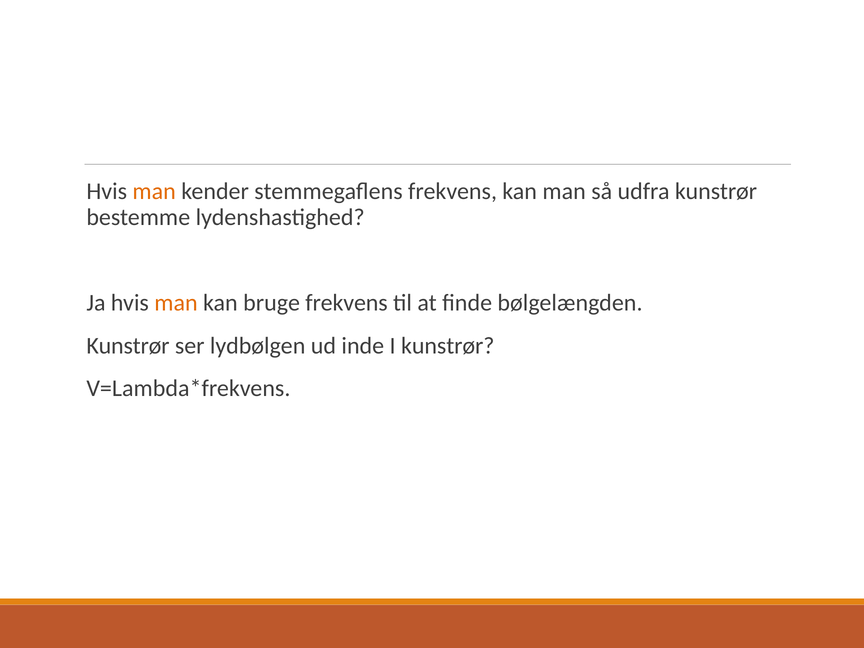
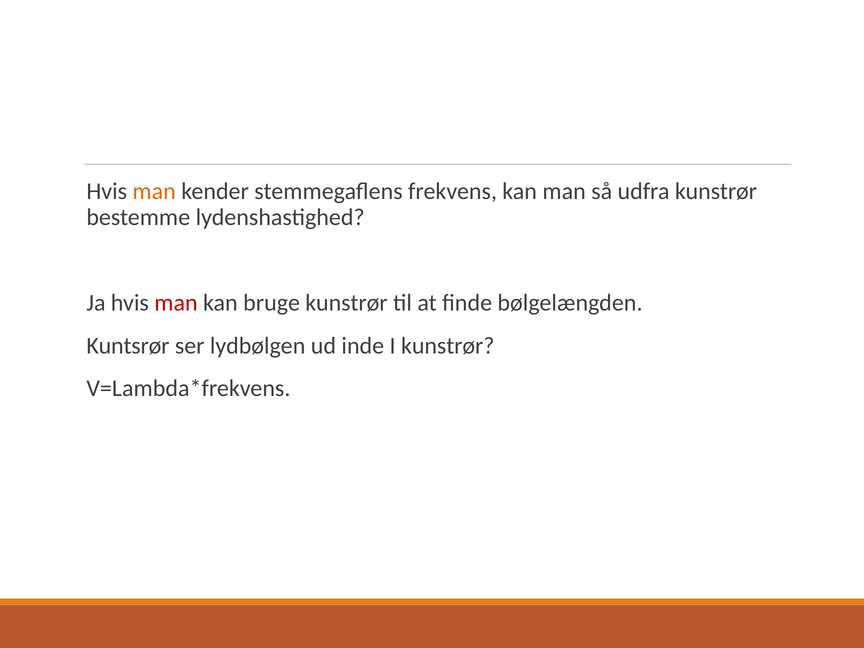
man colour: orange -> red (176, 303)
bruge frekvens: frekvens -> kunstrør (346, 303)
Kunstrør: Kunstrør -> Kuntsrør (128, 346)
